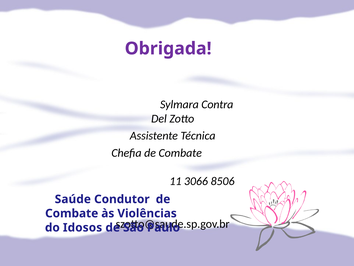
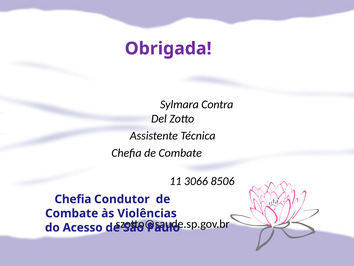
Saúde: Saúde -> Chefia (73, 199)
Idosos: Idosos -> Acesso (83, 227)
